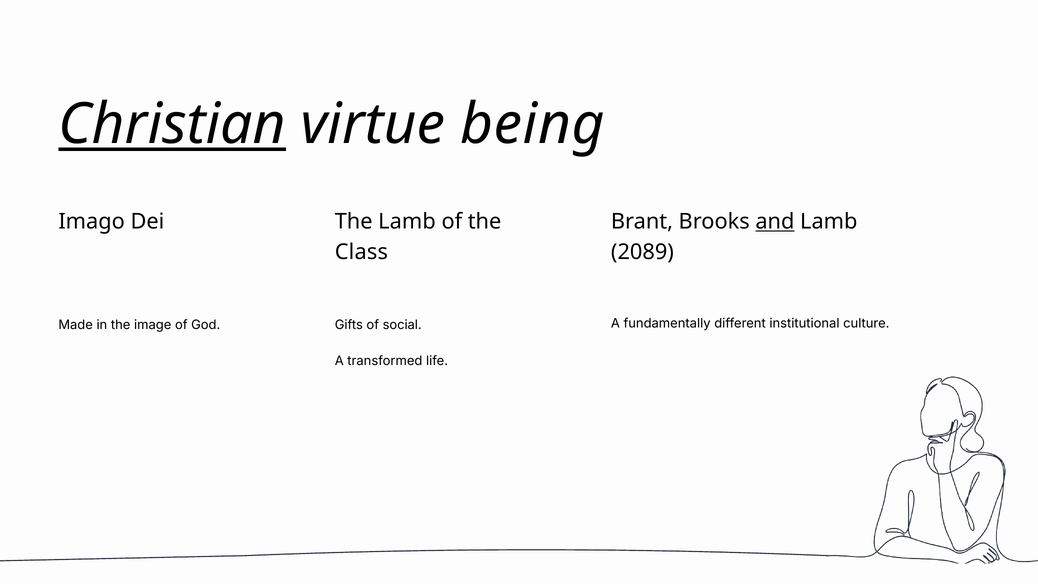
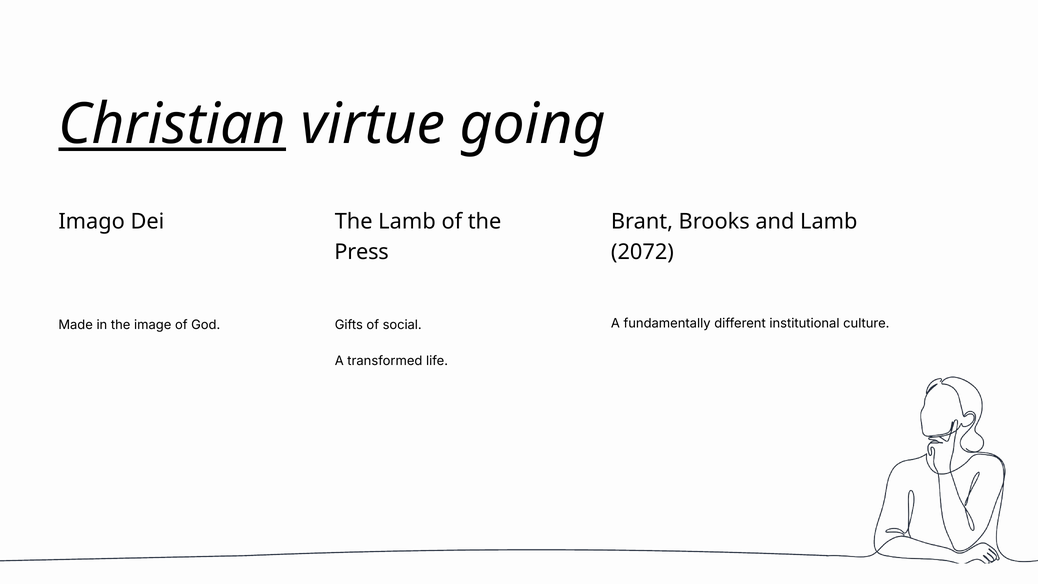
being: being -> going (533, 125)
and underline: present -> none (775, 222)
Class: Class -> Press (362, 252)
2089: 2089 -> 2072 (642, 252)
